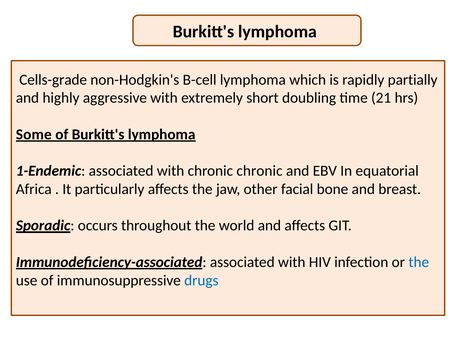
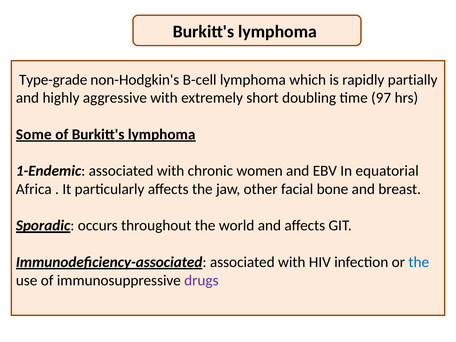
Cells-grade: Cells-grade -> Type-grade (53, 80)
21: 21 -> 97 (381, 98)
chronic chronic: chronic -> women (260, 171)
drugs colour: blue -> purple (201, 280)
